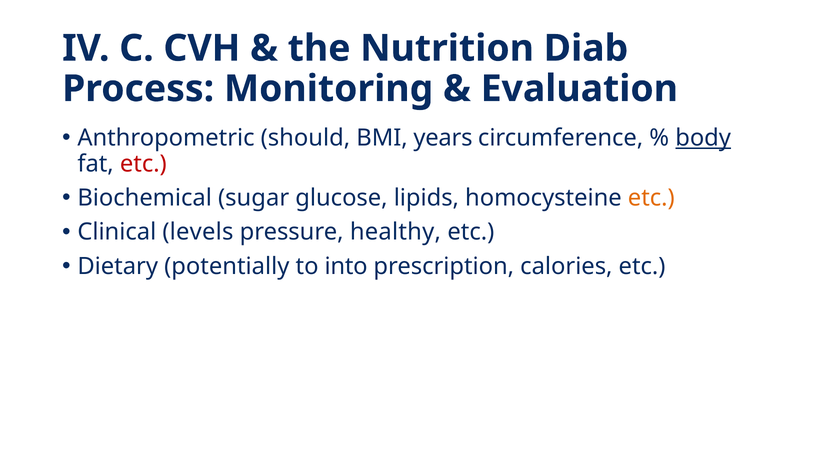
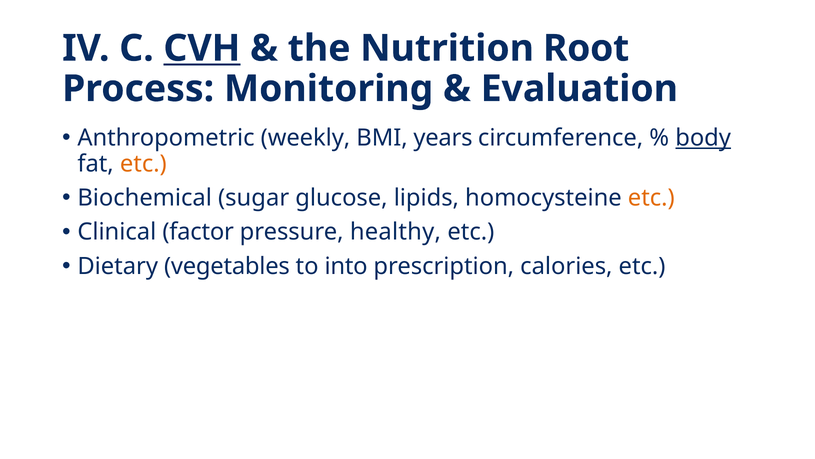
CVH underline: none -> present (202, 48)
Diab: Diab -> Root (586, 48)
should: should -> weekly (305, 138)
etc colour: red -> orange (143, 163)
levels: levels -> factor (198, 232)
potentially: potentially -> vegetables (227, 266)
